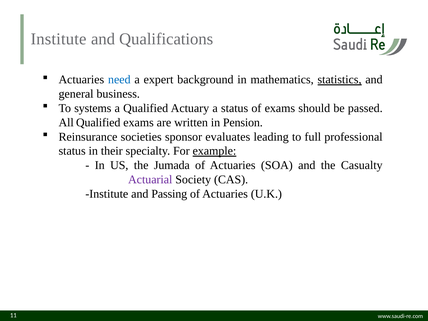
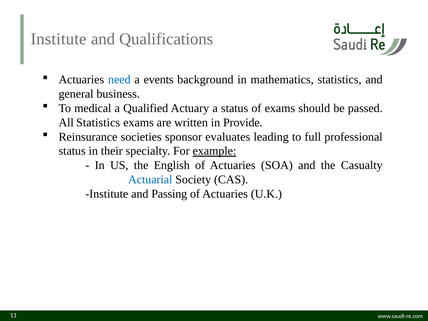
expert: expert -> events (159, 80)
statistics underline: present -> none (340, 80)
systems: systems -> medical (93, 108)
All Qualified: Qualified -> Statistics (98, 123)
Pension: Pension -> Provide (243, 123)
Jumada: Jumada -> English (172, 165)
Actuarial colour: purple -> blue (150, 180)
